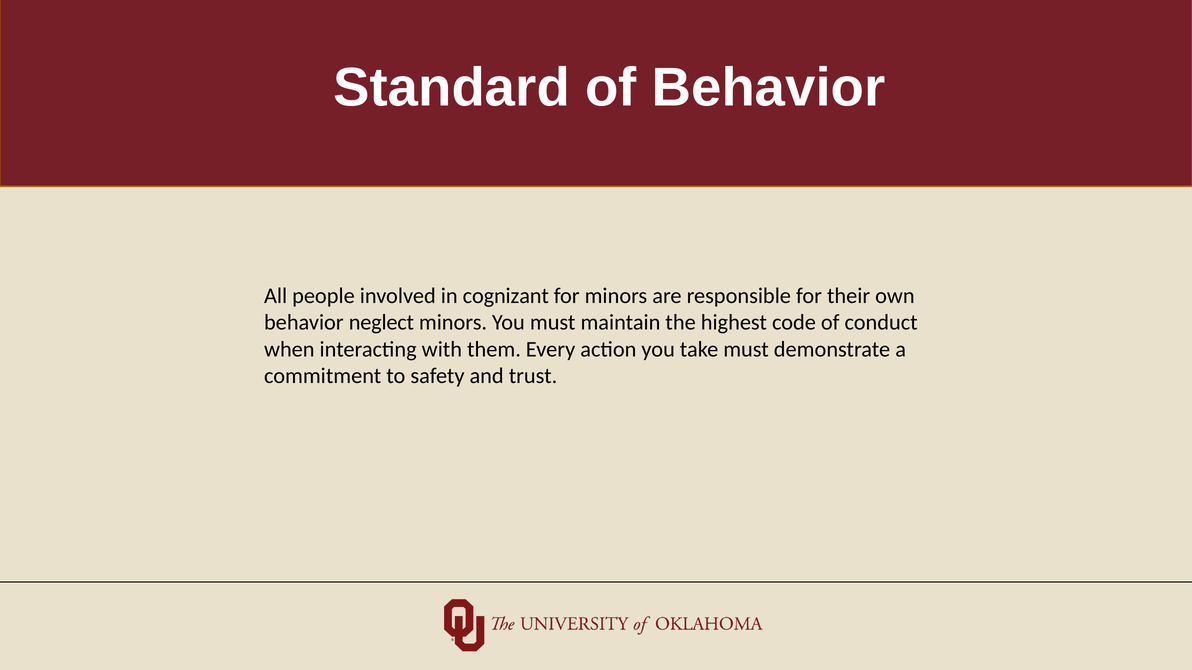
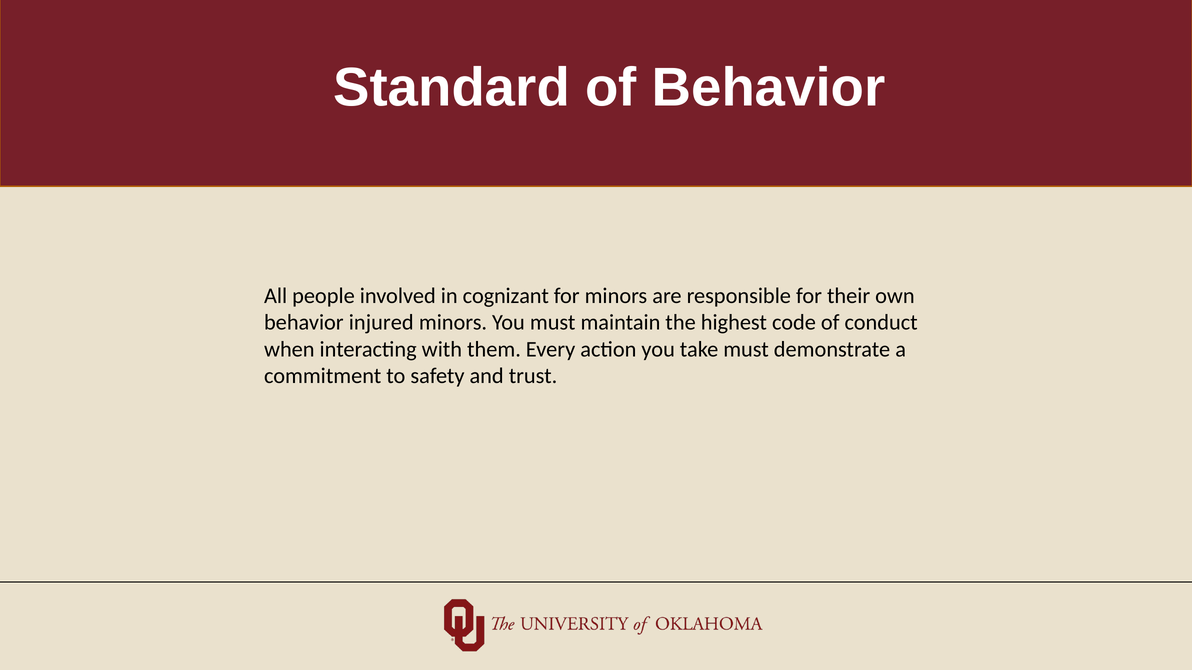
neglect: neglect -> injured (381, 323)
